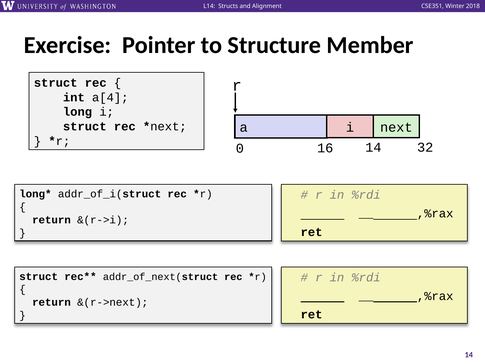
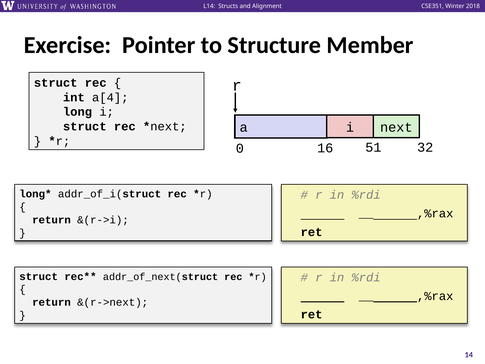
16 14: 14 -> 51 (373, 147)
